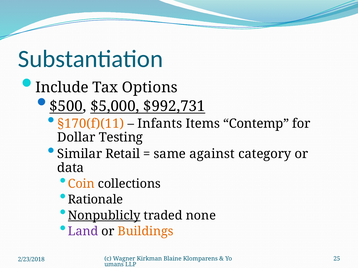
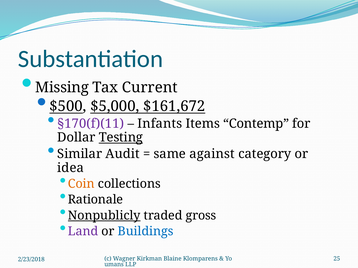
Include: Include -> Missing (62, 88)
Options: Options -> Current (150, 88)
$992,731: $992,731 -> $161,672 (174, 106)
§170(f)(11 colour: orange -> purple (91, 124)
Testing underline: none -> present (121, 138)
Retail: Retail -> Audit (123, 154)
data: data -> idea (71, 168)
none: none -> gross (201, 216)
Buildings colour: orange -> blue (146, 232)
